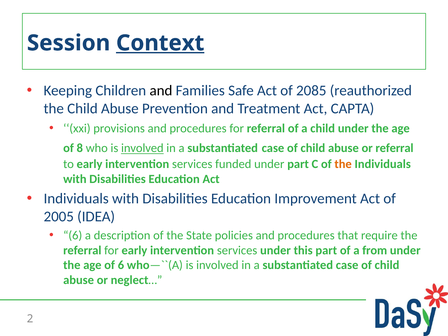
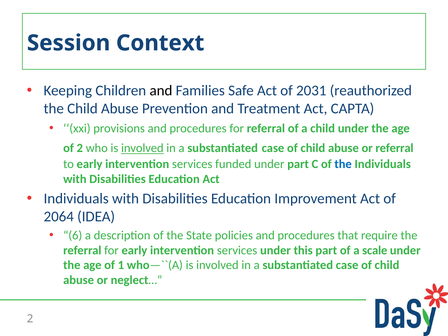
Context underline: present -> none (160, 43)
2085: 2085 -> 2031 (311, 91)
of 8: 8 -> 2 (80, 148)
the colour: orange -> blue (343, 164)
2005: 2005 -> 2064 (59, 217)
from: from -> scale (375, 250)
of 6: 6 -> 1 (121, 265)
